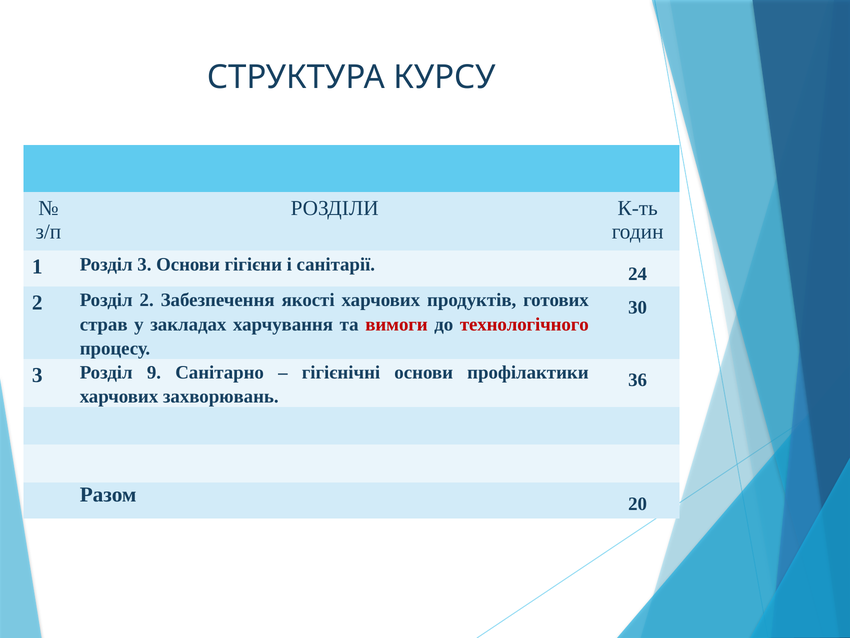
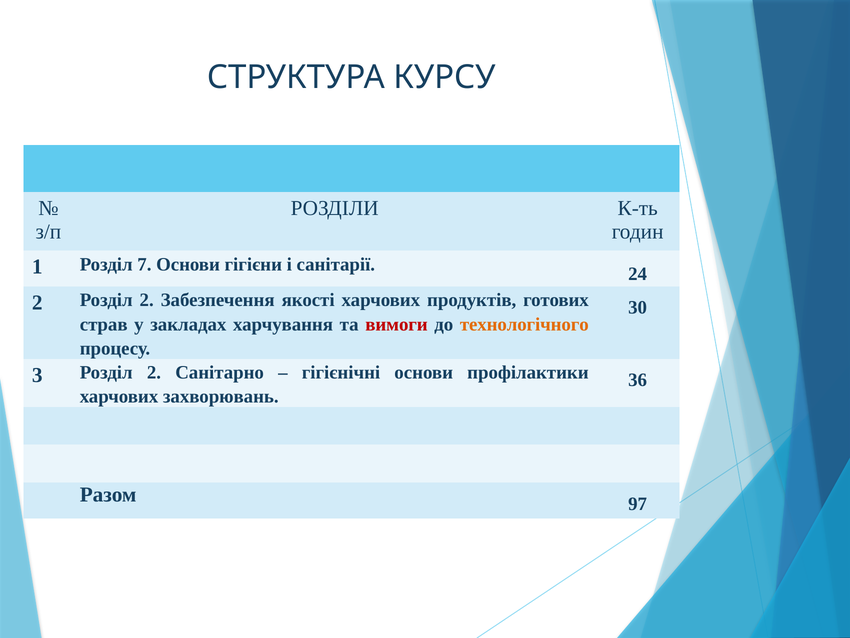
Розділ 3: 3 -> 7 (144, 264)
технологічного colour: red -> orange (524, 324)
3 Розділ 9: 9 -> 2 (154, 372)
20: 20 -> 97 (638, 503)
